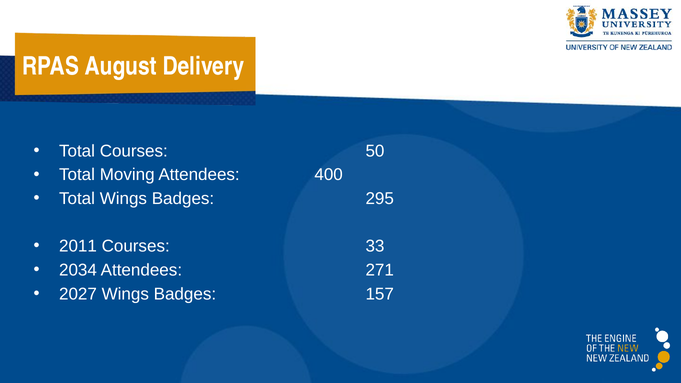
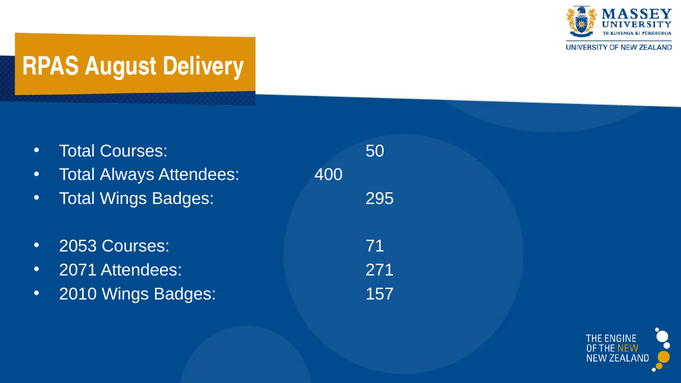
Moving: Moving -> Always (127, 175)
2011: 2011 -> 2053 (78, 246)
33: 33 -> 71 (375, 246)
2034: 2034 -> 2071 (78, 270)
2027: 2027 -> 2010 (78, 294)
